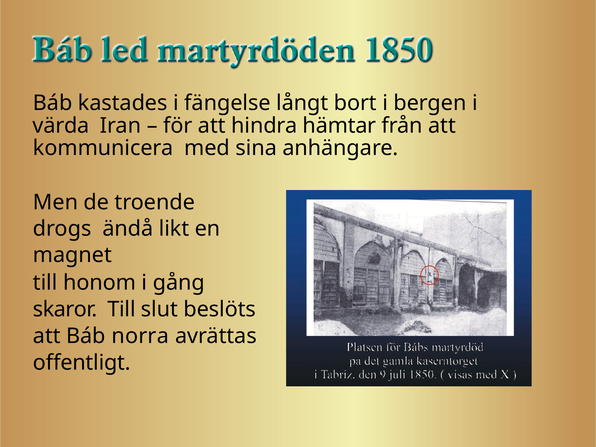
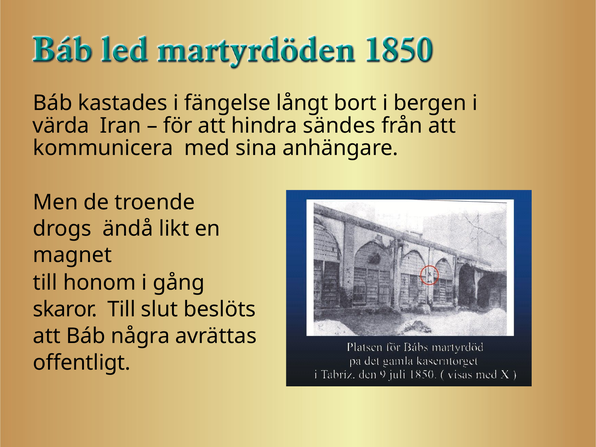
hämtar: hämtar -> sändes (339, 126)
norra: norra -> några (140, 336)
